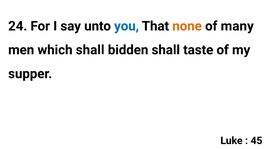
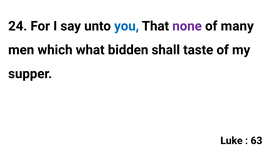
none colour: orange -> purple (187, 26)
which shall: shall -> what (90, 50)
45: 45 -> 63 (256, 141)
